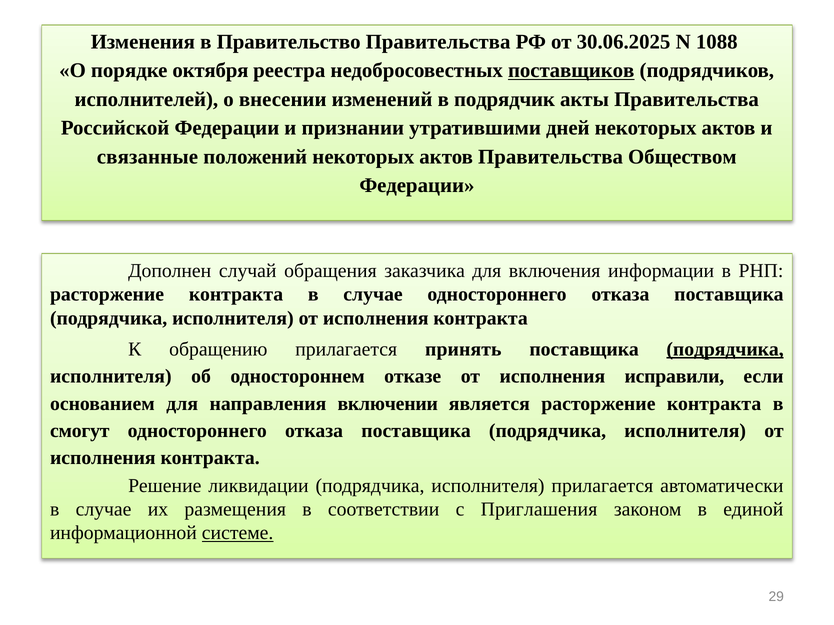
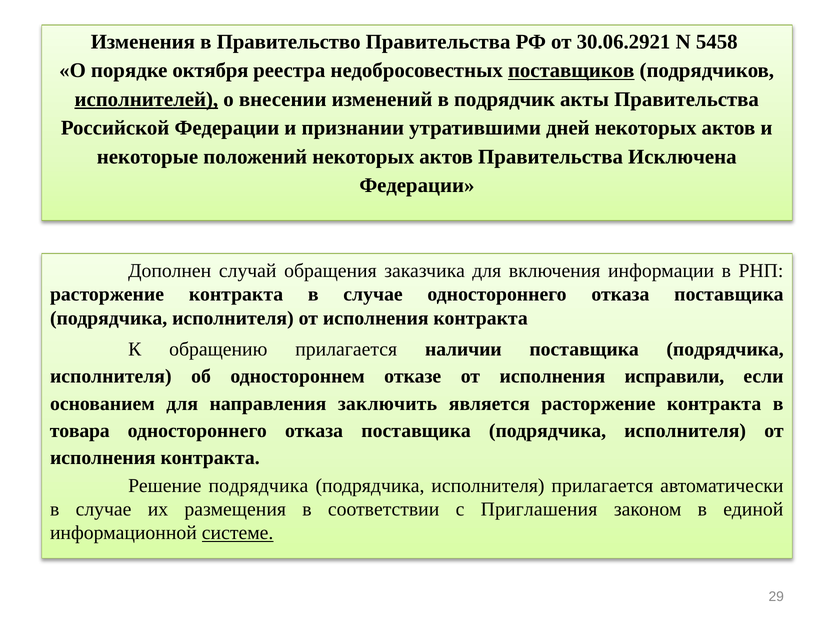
30.06.2025: 30.06.2025 -> 30.06.2921 (624, 42)
1088: 1088 -> 5458 (717, 42)
исполнителей underline: none -> present (146, 99)
связанные: связанные -> некоторые (148, 157)
Обществом: Обществом -> Исключена (682, 157)
принять: принять -> наличии (463, 350)
подрядчика underline: present -> none (725, 350)
включении: включении -> заключить (388, 404)
смогут: смогут -> товара (80, 431)
Решение ликвидации: ликвидации -> подрядчика (258, 486)
